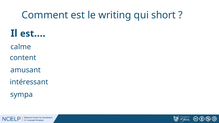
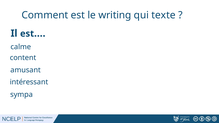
short: short -> texte (163, 15)
